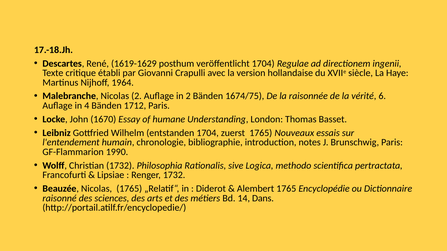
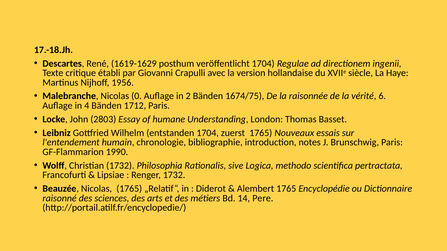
1964: 1964 -> 1956 (123, 83)
Nicolas 2: 2 -> 0 (137, 96)
1670: 1670 -> 2803 (103, 119)
Dans: Dans -> Pere (263, 199)
